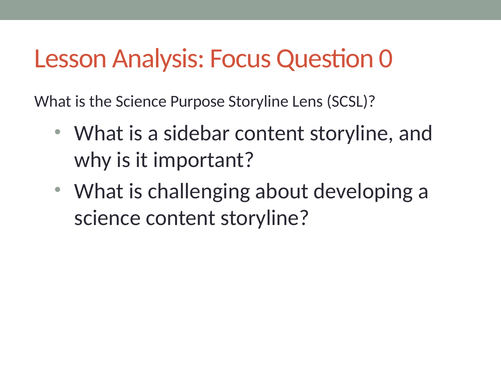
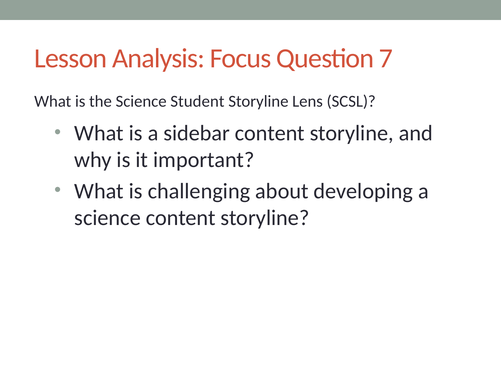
0: 0 -> 7 (386, 58)
Purpose: Purpose -> Student (197, 101)
